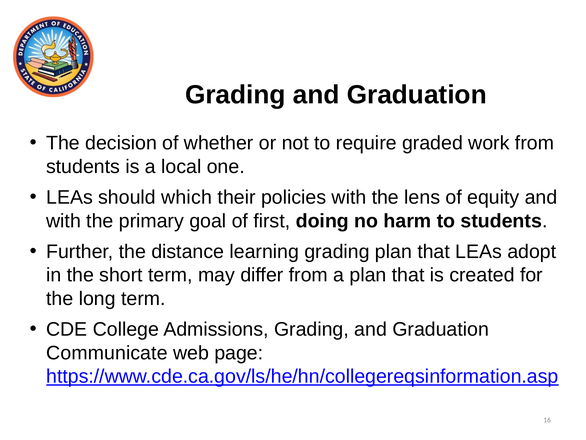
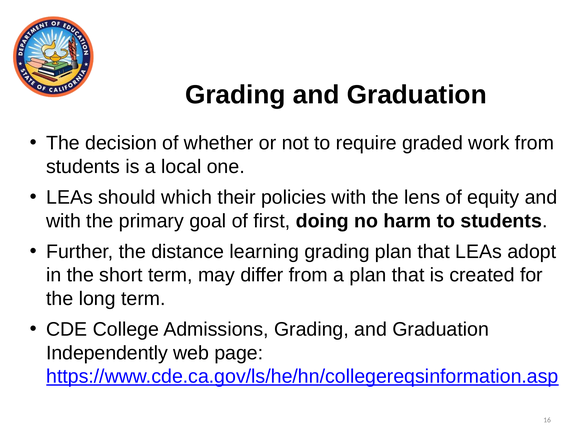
Communicate: Communicate -> Independently (107, 353)
